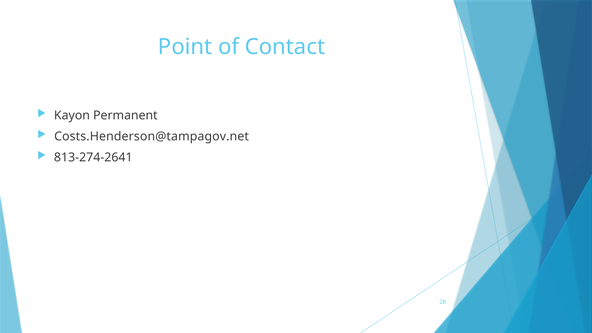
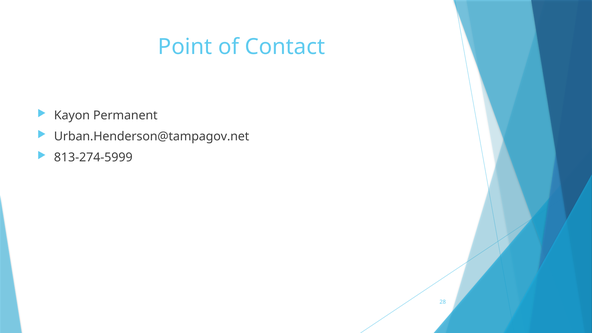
Costs.Henderson@tampagov.net: Costs.Henderson@tampagov.net -> Urban.Henderson@tampagov.net (152, 136)
813-274-2641: 813-274-2641 -> 813-274-5999 (93, 157)
